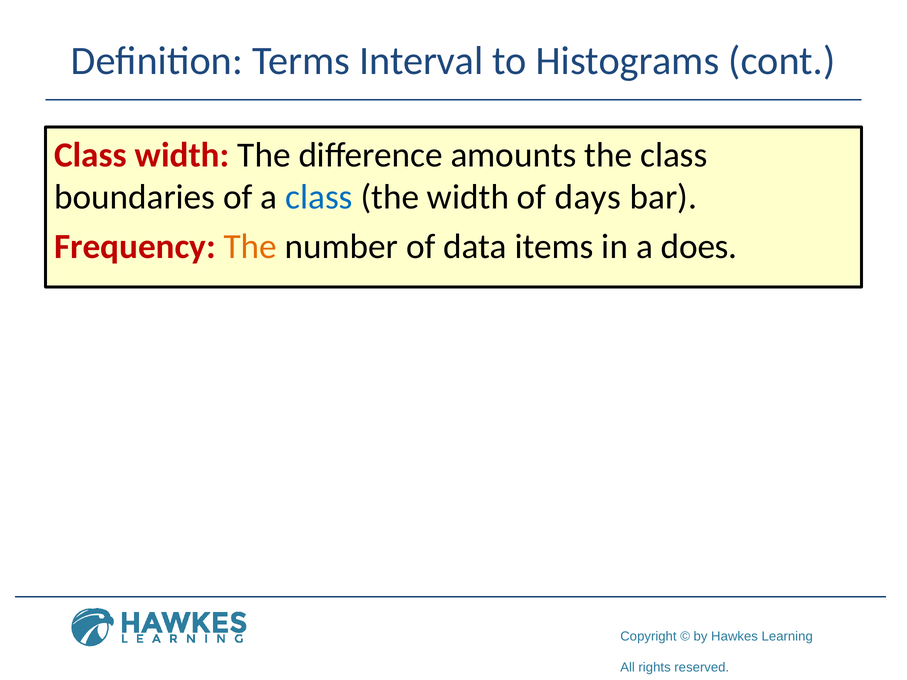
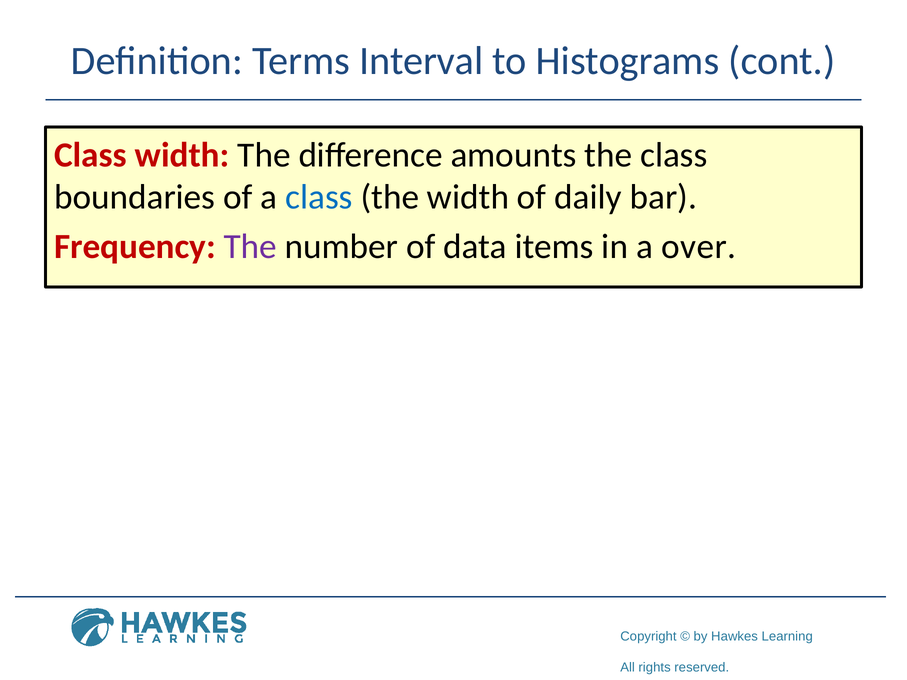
days: days -> daily (588, 197)
The colour: orange -> purple (250, 247)
does: does -> over (699, 247)
